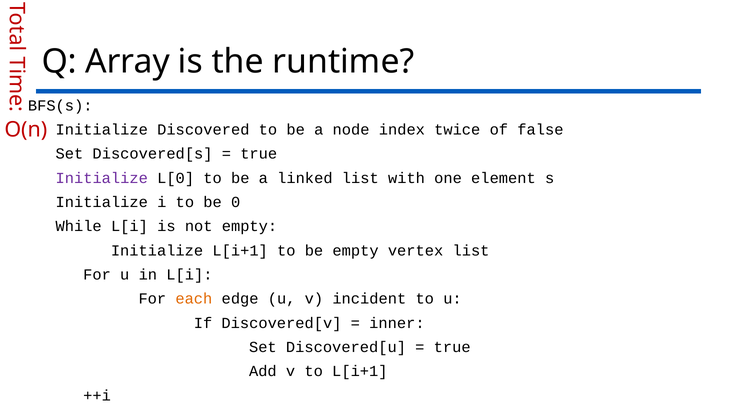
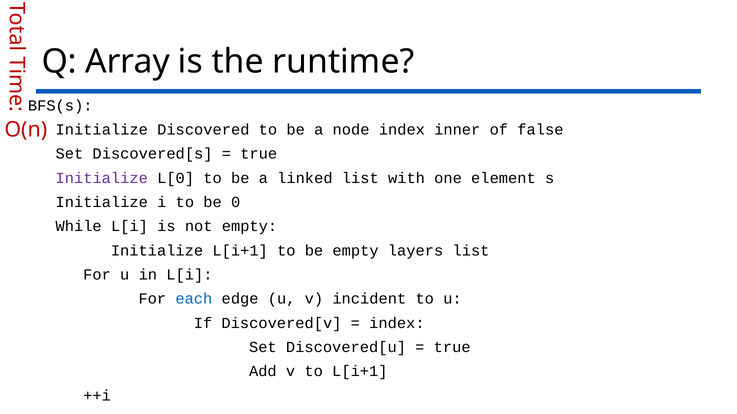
twice: twice -> inner (457, 130)
vertex: vertex -> layers (416, 251)
each colour: orange -> blue (194, 299)
inner: inner -> index (397, 324)
